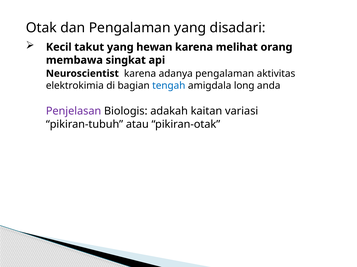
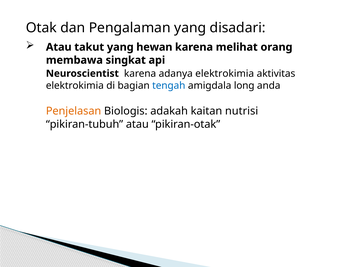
Kecil: Kecil -> Atau (59, 47)
adanya pengalaman: pengalaman -> elektrokimia (225, 74)
Penjelasan colour: purple -> orange (74, 111)
variasi: variasi -> nutrisi (242, 111)
